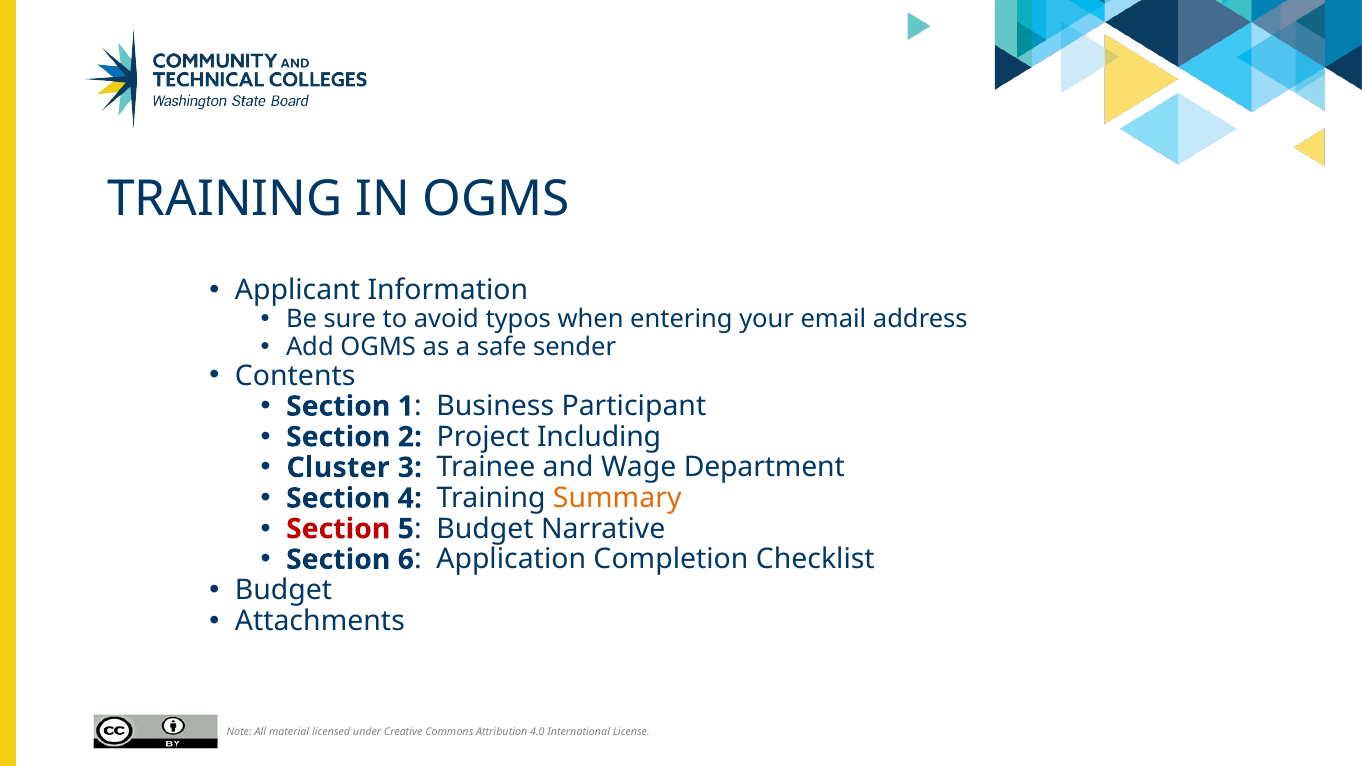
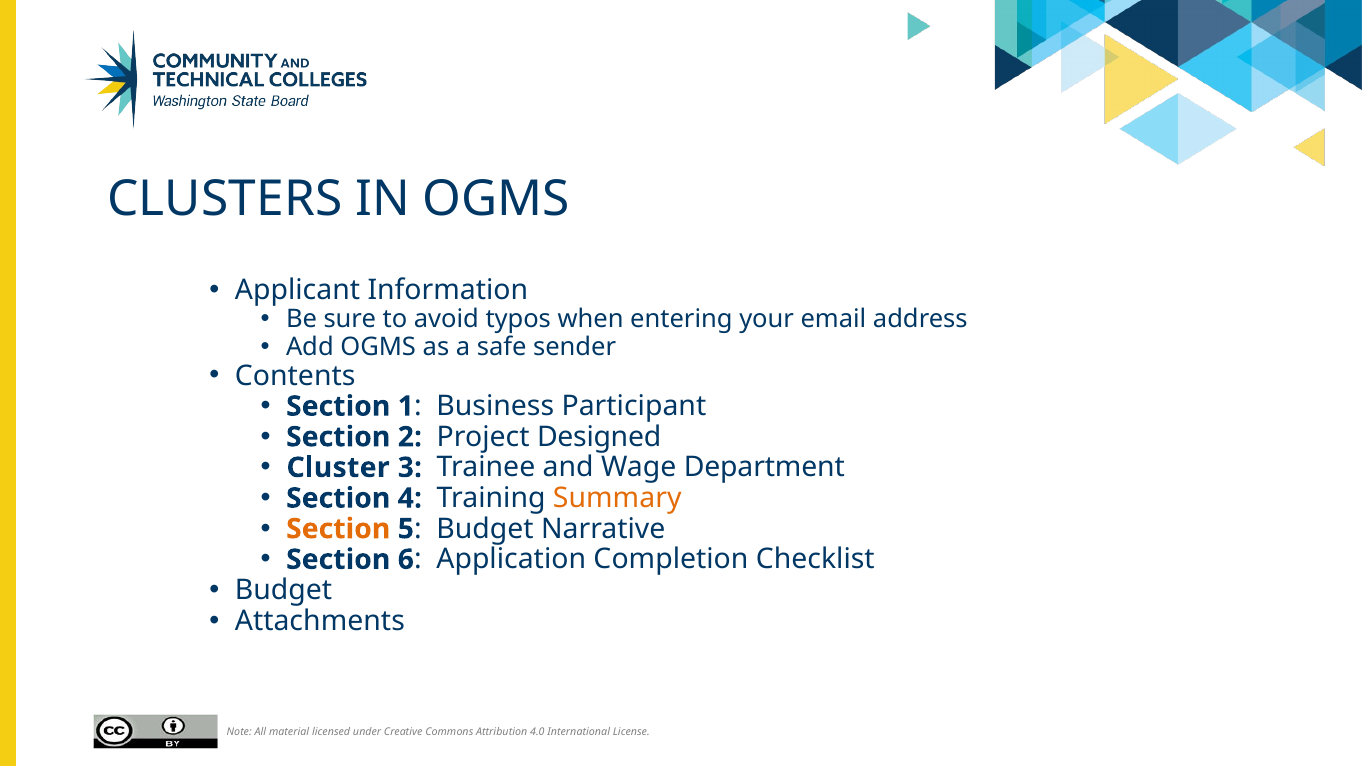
TRAINING: TRAINING -> CLUSTERS (225, 199)
Including: Including -> Designed (599, 437)
Section colour: red -> orange (338, 529)
